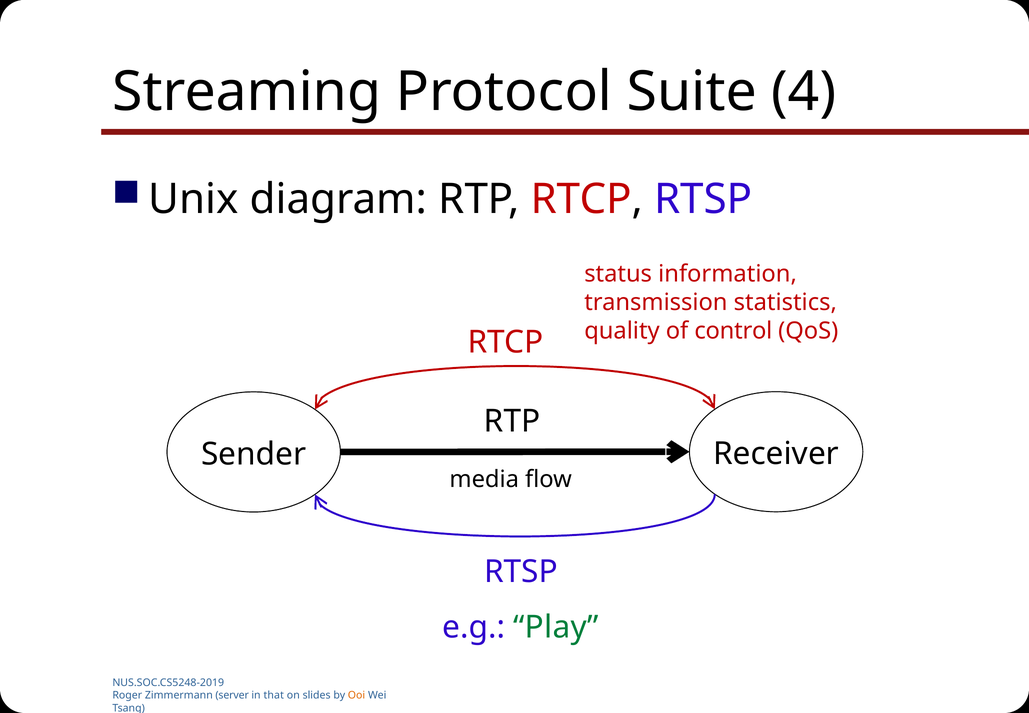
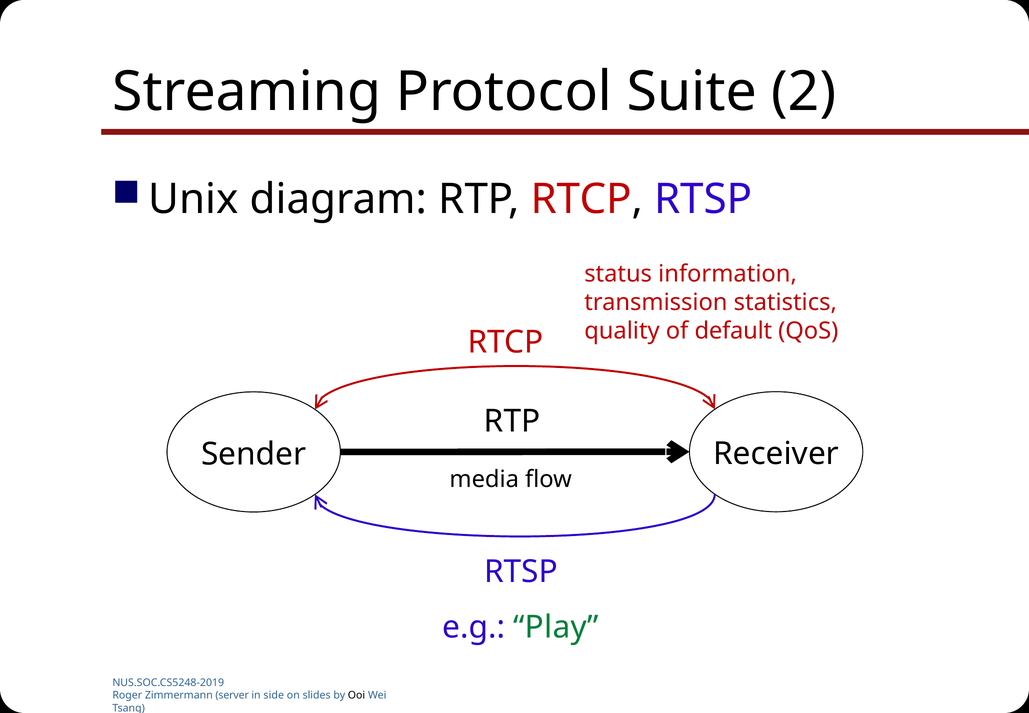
4: 4 -> 2 (804, 92)
control: control -> default (733, 331)
that: that -> side (274, 695)
Ooi colour: orange -> black (357, 695)
